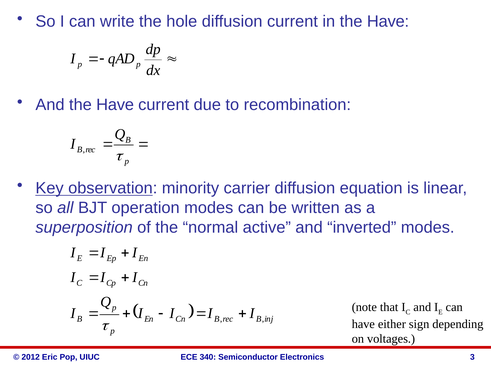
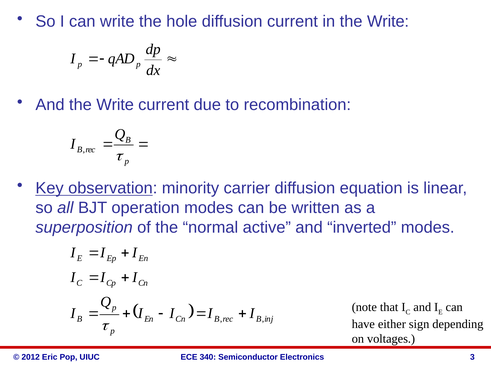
in the Have: Have -> Write (388, 21)
And the Have: Have -> Write (115, 105)
